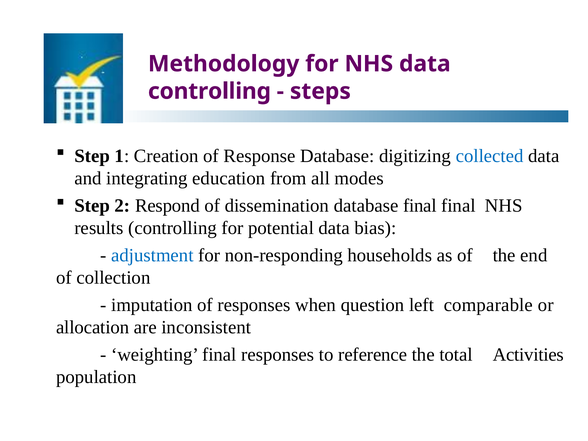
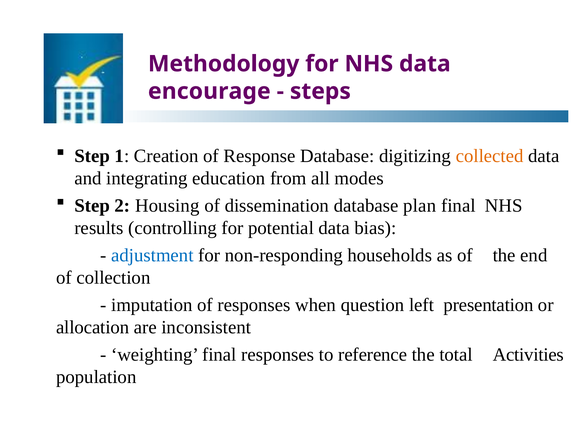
controlling: controlling -> encourage (209, 91)
collected colour: blue -> orange (490, 156)
Respond: Respond -> Housing (167, 206)
database final: final -> plan (420, 206)
comparable: comparable -> presentation (489, 305)
